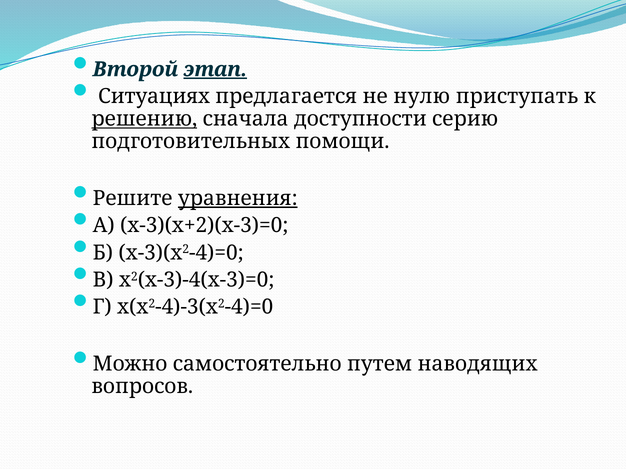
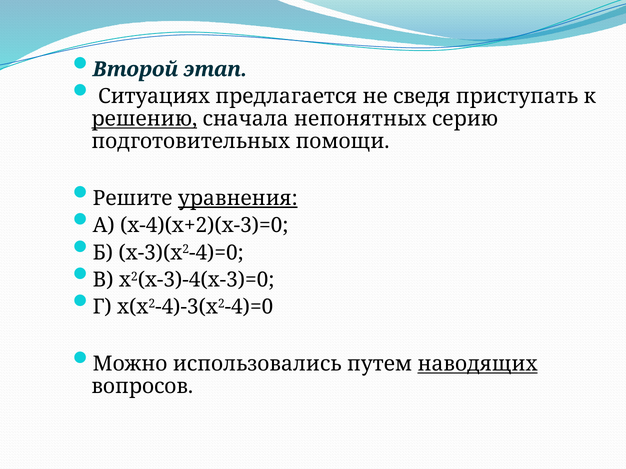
этап underline: present -> none (215, 69)
нулю: нулю -> сведя (422, 97)
доступности: доступности -> непонятных (360, 119)
х-3)(х+2)(х-3)=0: х-3)(х+2)(х-3)=0 -> х-4)(х+2)(х-3)=0 (204, 226)
самостоятельно: самостоятельно -> использовались (257, 364)
наводящих underline: none -> present (478, 364)
